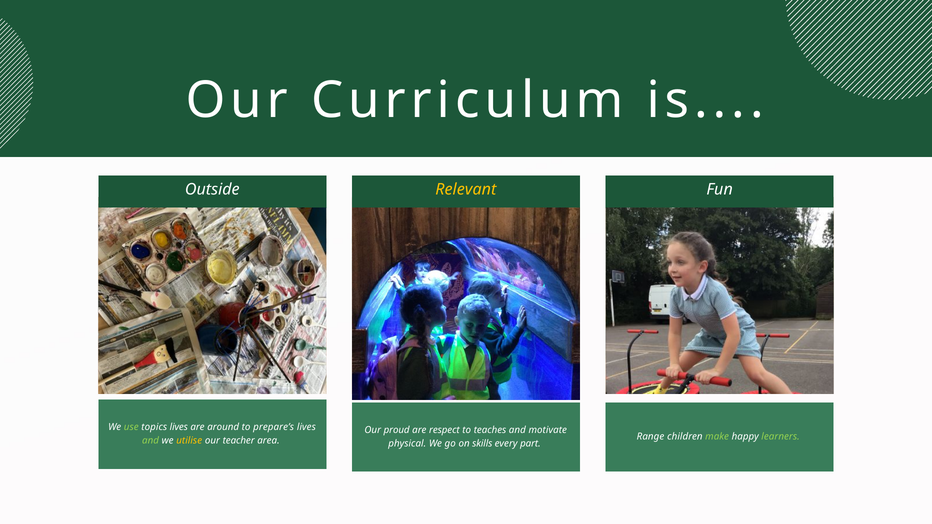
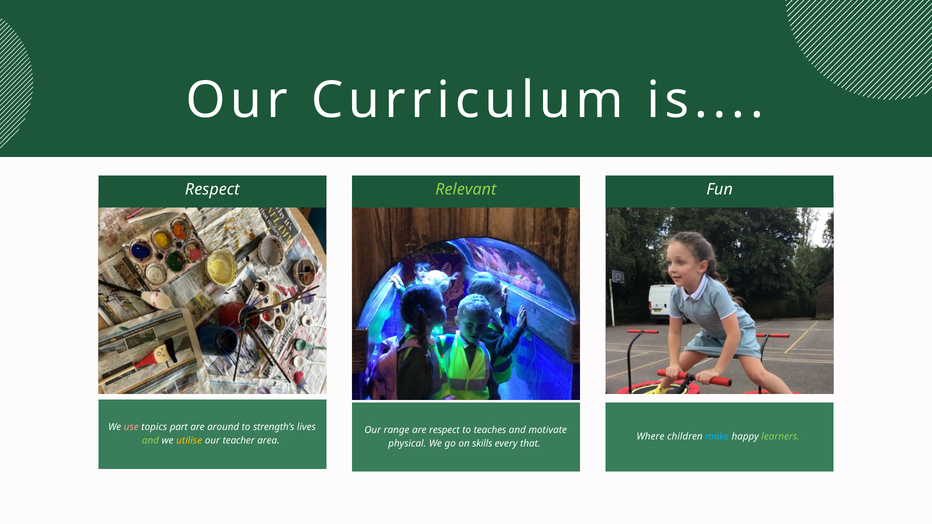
Outside: Outside -> Respect (212, 190)
Relevant colour: yellow -> light green (466, 190)
use colour: light green -> pink (131, 427)
topics lives: lives -> part (179, 427)
prepare’s: prepare’s -> strength’s (274, 427)
proud: proud -> range (397, 430)
Range: Range -> Where (650, 437)
make colour: light green -> light blue (717, 437)
part: part -> that (530, 444)
